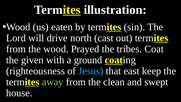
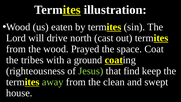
tribes: tribes -> space (129, 49)
given: given -> tribes (32, 60)
Jesus colour: light blue -> light green (91, 71)
east: east -> find (132, 71)
